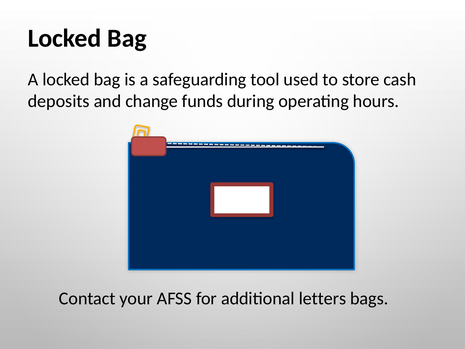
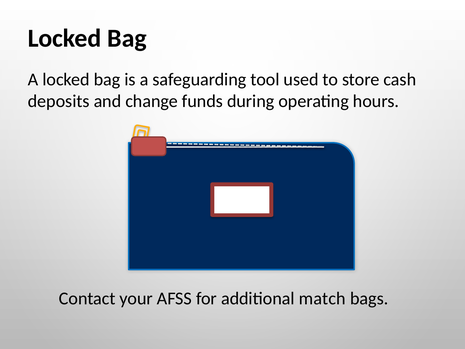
letters: letters -> match (322, 298)
